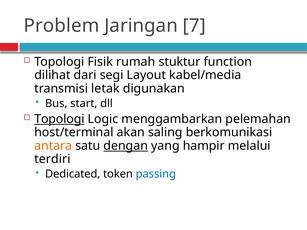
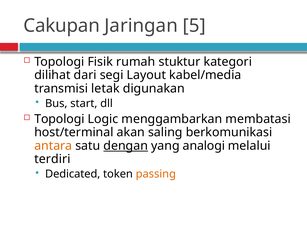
Problem: Problem -> Cakupan (62, 26)
7: 7 -> 5 (194, 26)
function: function -> kategori (228, 62)
Topologi underline: present -> none (59, 119)
pelemahan: pelemahan -> membatasi (258, 119)
hampir: hampir -> analogi (204, 146)
passing colour: blue -> orange (156, 174)
